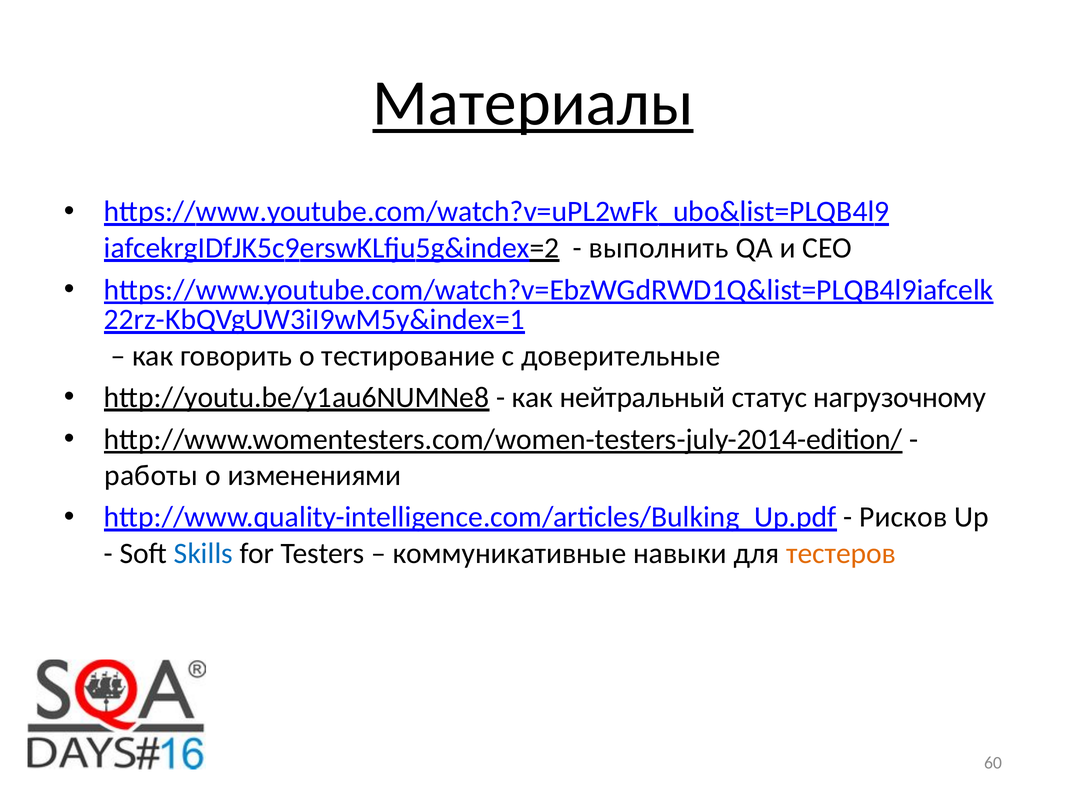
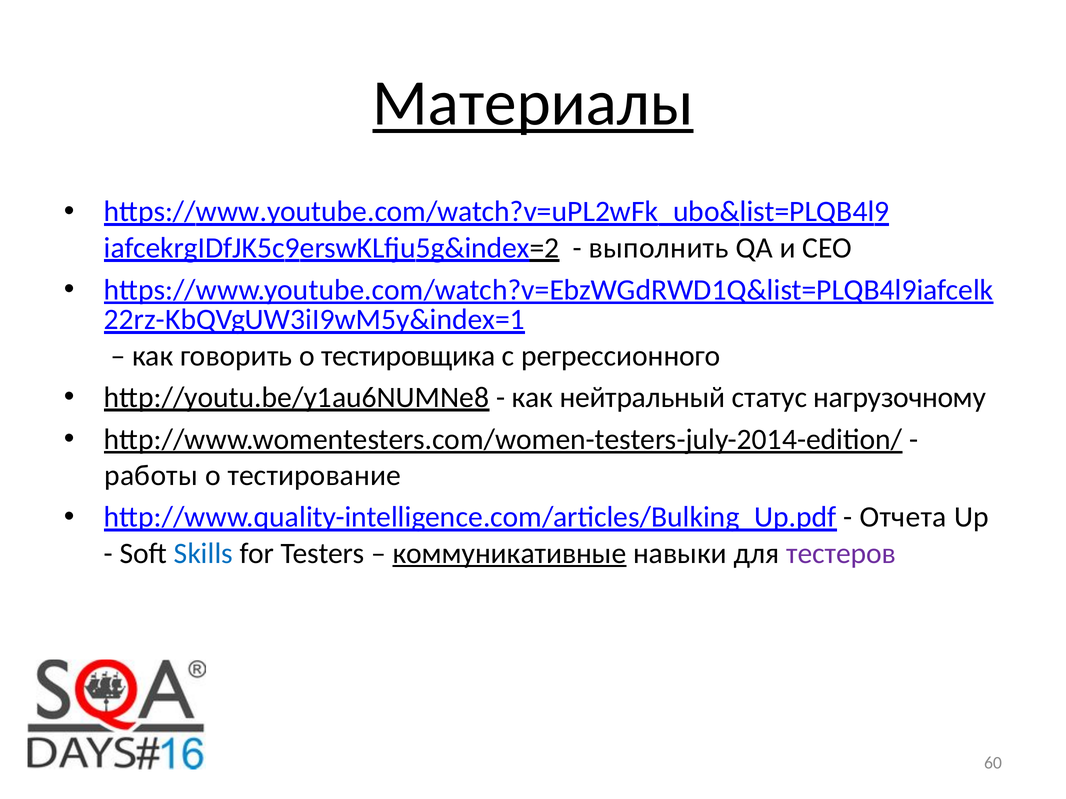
тестирование: тестирование -> тестировщика (408, 356)
доверительные: доверительные -> регрессионного (621, 356)
изменениями: изменениями -> тестирование (314, 476)
Рисков: Рисков -> Отчета (903, 517)
коммуникативные underline: none -> present (510, 554)
тестеров colour: orange -> purple (841, 554)
